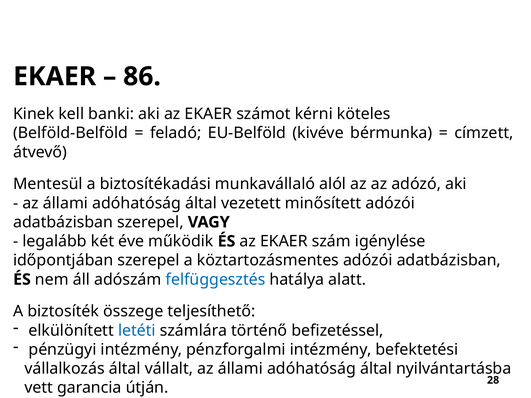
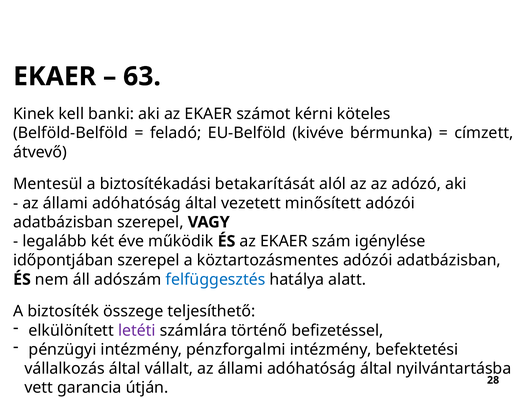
86: 86 -> 63 (142, 77)
munkavállaló: munkavállaló -> betakarítását (265, 184)
letéti colour: blue -> purple (137, 331)
